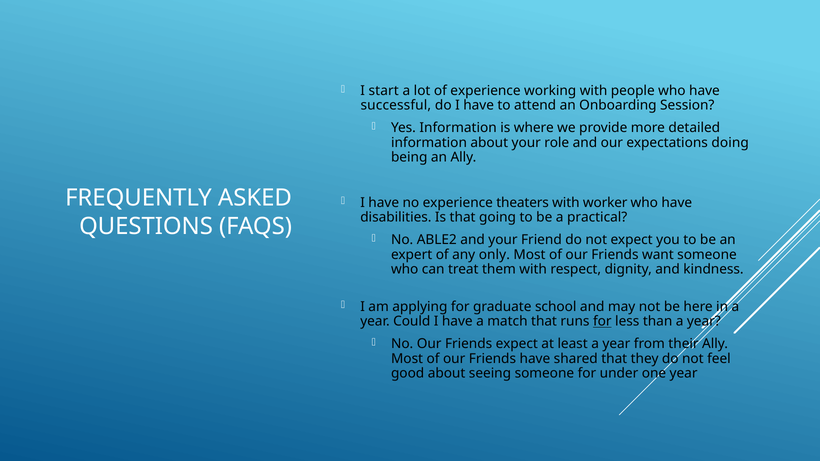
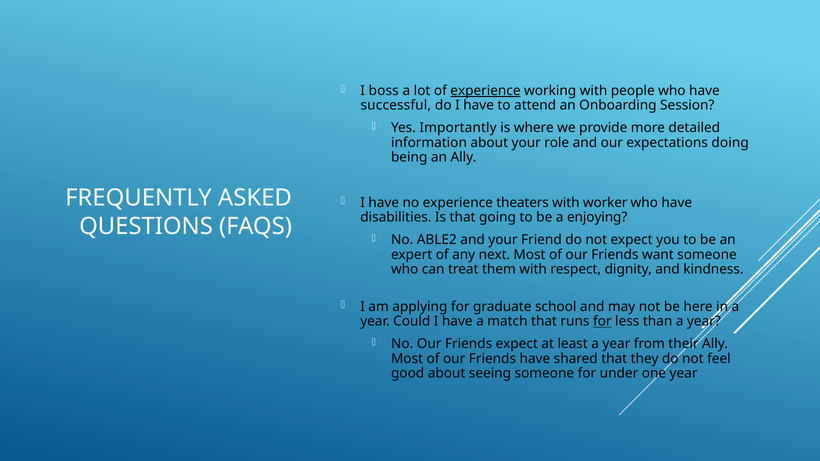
start: start -> boss (384, 91)
experience underline: none -> present (485, 91)
Yes Information: Information -> Importantly (458, 128)
practical: practical -> enjoying (597, 217)
only: only -> next (494, 255)
